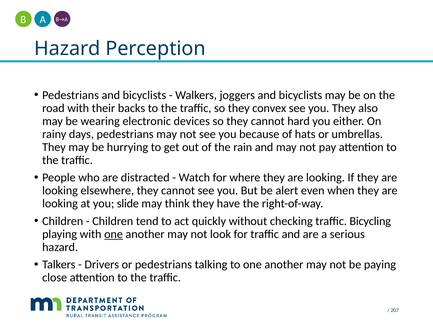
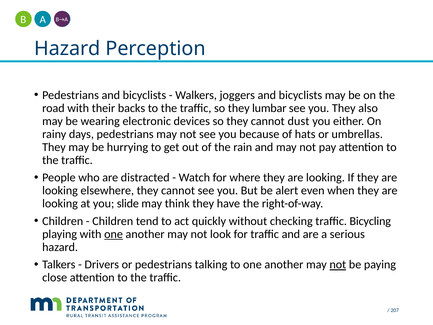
convex: convex -> lumbar (269, 108)
hard: hard -> dust (298, 121)
not underline: none -> present (338, 264)
